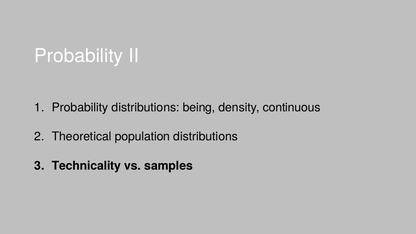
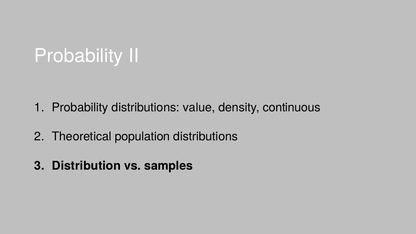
being: being -> value (199, 107)
Technicality: Technicality -> Distribution (86, 166)
